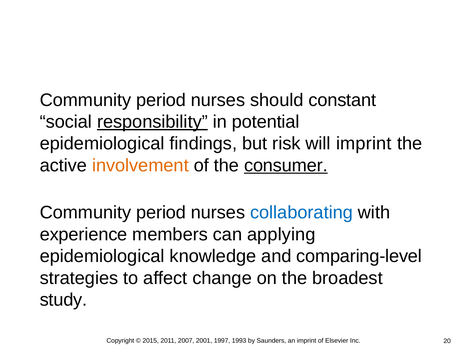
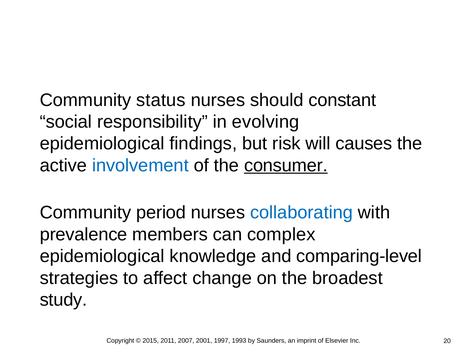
period: period -> status (161, 100)
responsibility underline: present -> none (152, 122)
potential: potential -> evolving (266, 122)
will imprint: imprint -> causes (364, 144)
involvement colour: orange -> blue (140, 166)
experience: experience -> prevalence (84, 235)
applying: applying -> complex (281, 235)
